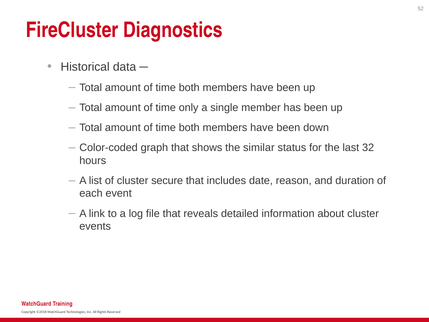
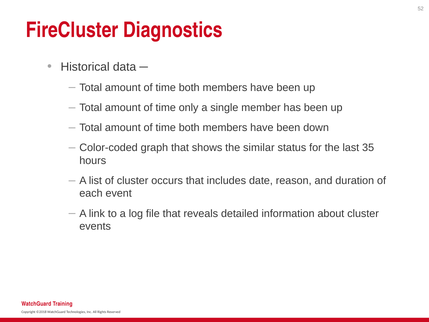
32: 32 -> 35 (368, 148)
secure: secure -> occurs (167, 180)
